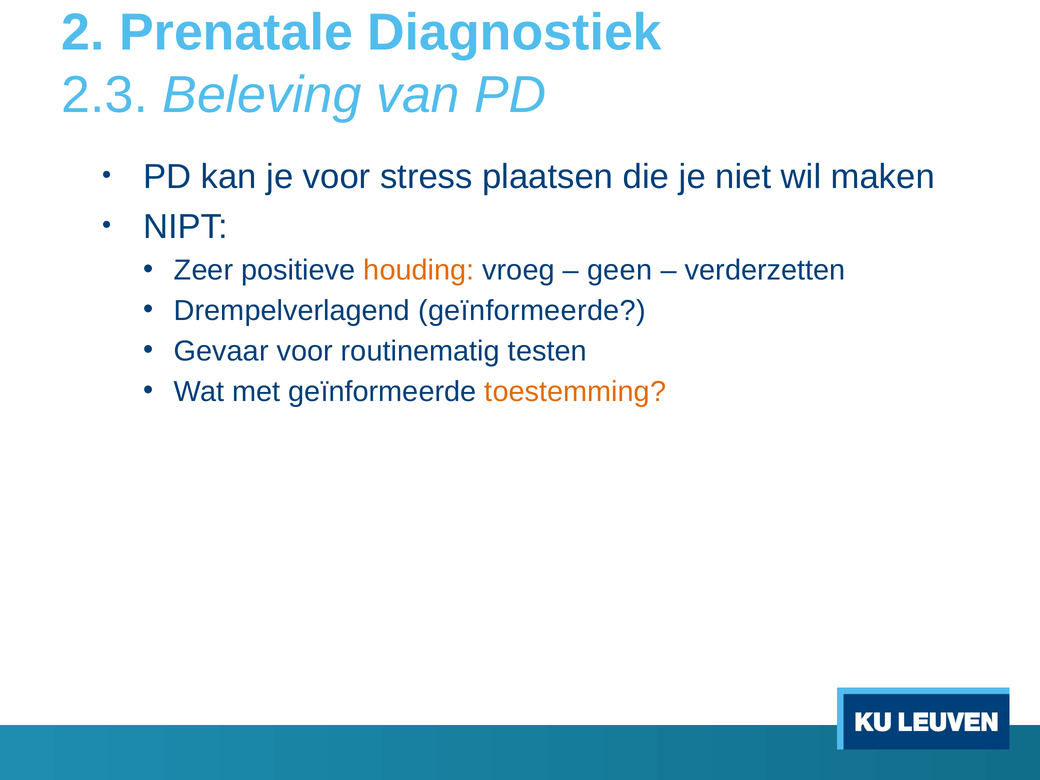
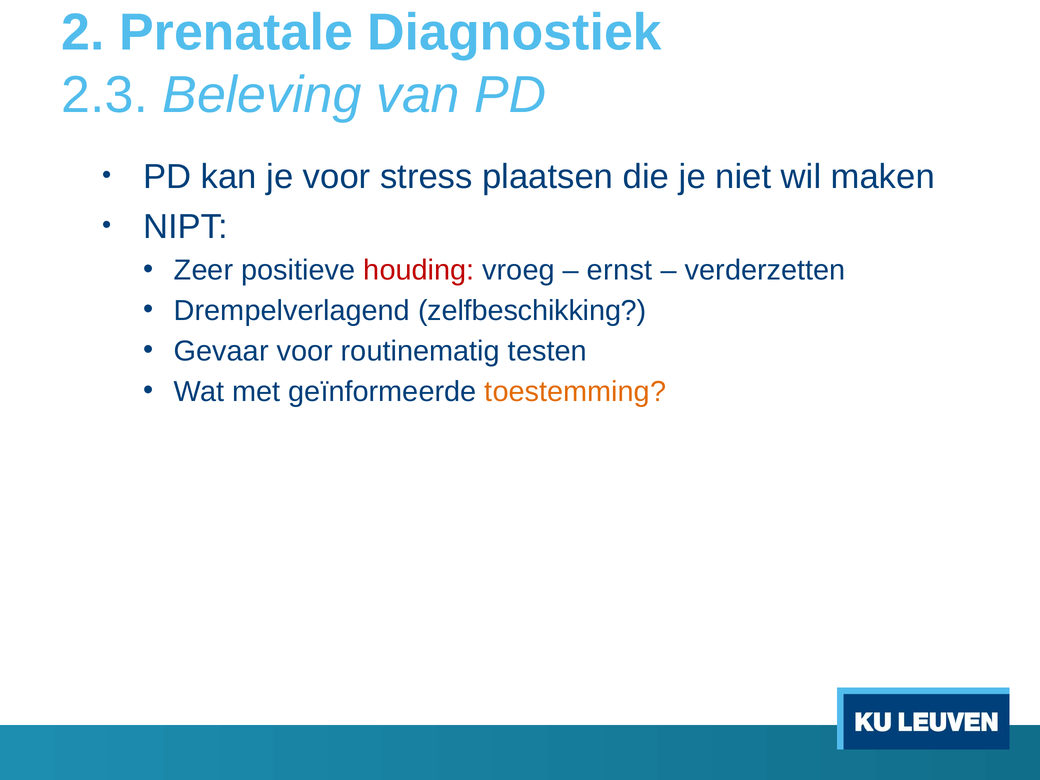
houding colour: orange -> red (419, 270)
geen: geen -> ernst (620, 270)
Drempelverlagend geïnformeerde: geïnformeerde -> zelfbeschikking (532, 311)
